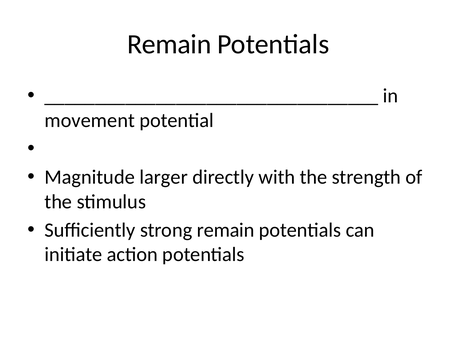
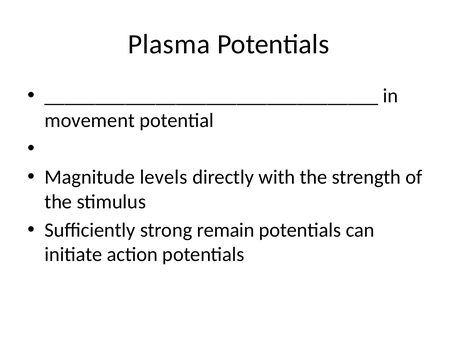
Remain: Remain -> Plasma (169, 44)
larger: larger -> levels (164, 177)
